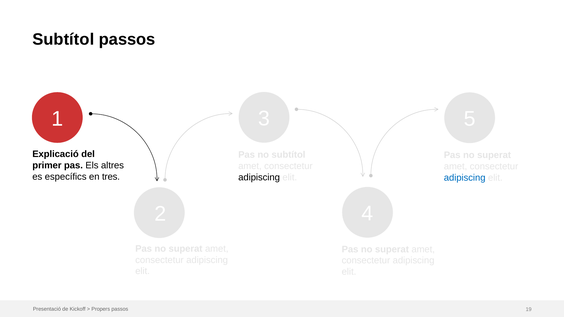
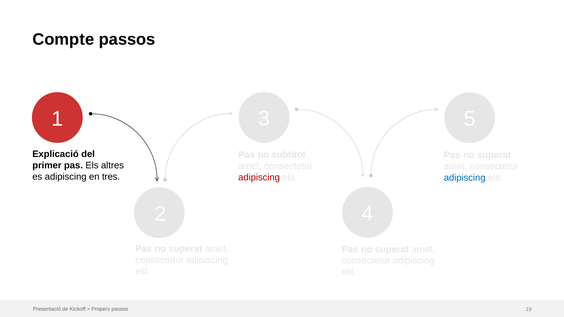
Subtítol: Subtítol -> Compte (63, 39)
es específics: específics -> adipiscing (66, 177)
adipiscing colour: black -> red (259, 177)
